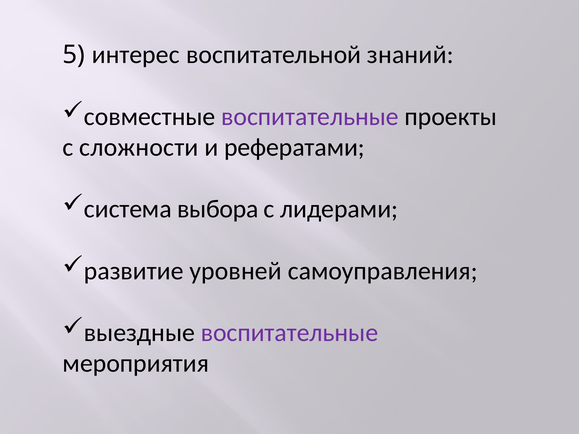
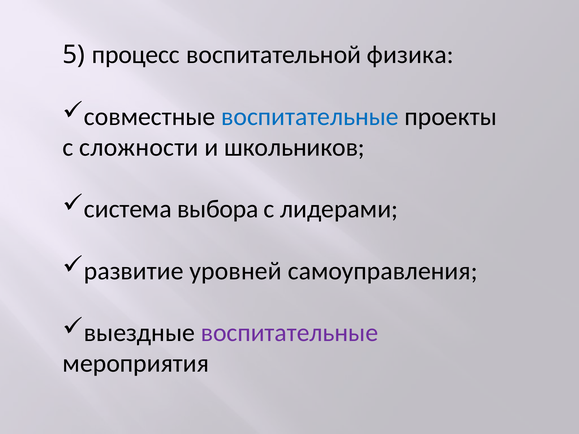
интерес: интерес -> процесс (136, 55)
знаний: знаний -> физика (410, 55)
воспитательные colour: purple -> blue (310, 117)
рефератами: рефератами -> школьников (294, 147)
